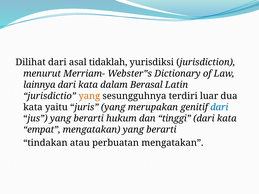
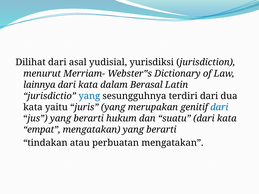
tidaklah: tidaklah -> yudisial (108, 62)
yang colour: orange -> blue (89, 96)
terdiri luar: luar -> dari (209, 96)
tinggi: tinggi -> suatu (174, 119)
